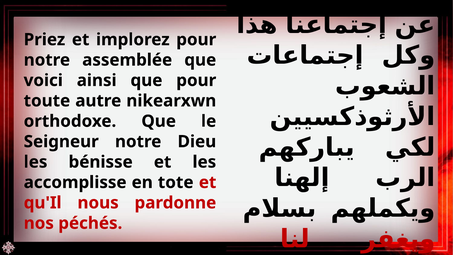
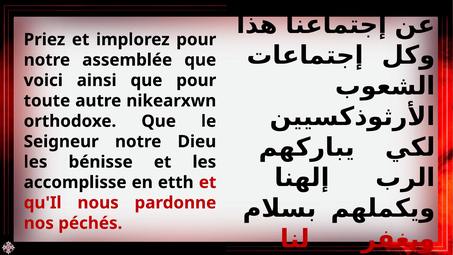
tote: tote -> etth (176, 182)
